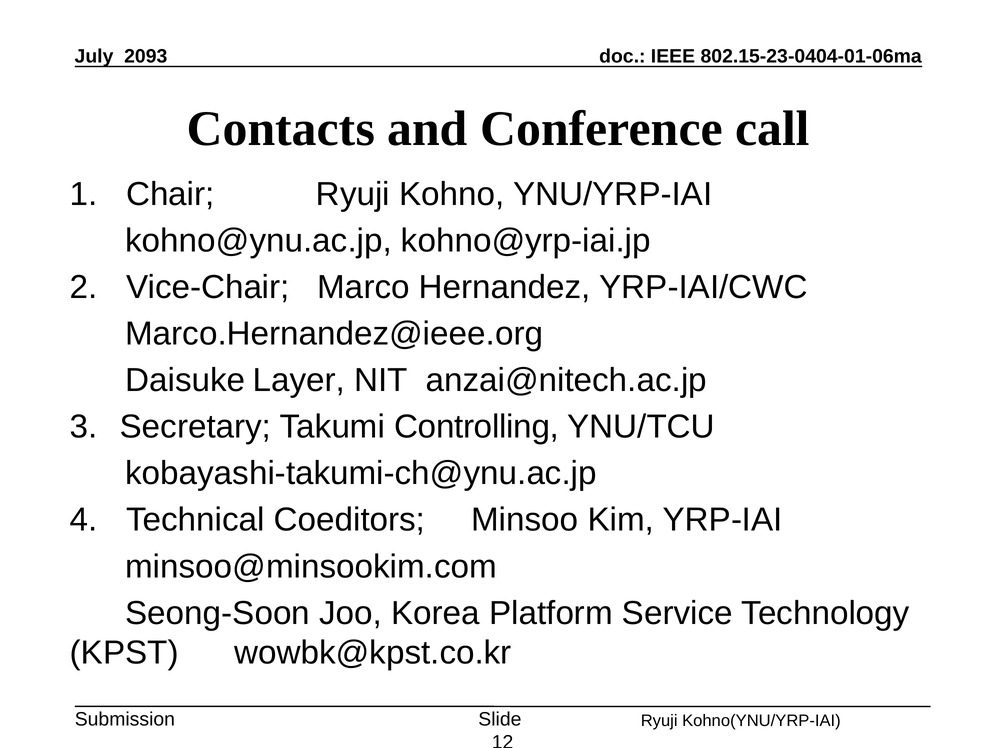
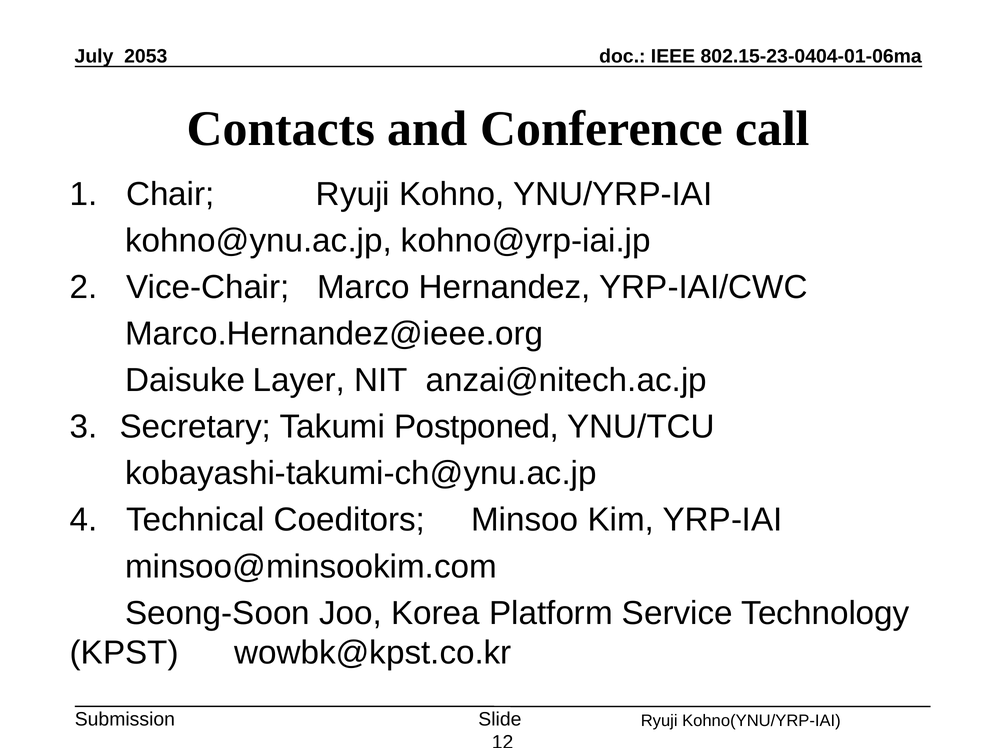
2093: 2093 -> 2053 (146, 56)
Controlling: Controlling -> Postponed (477, 427)
